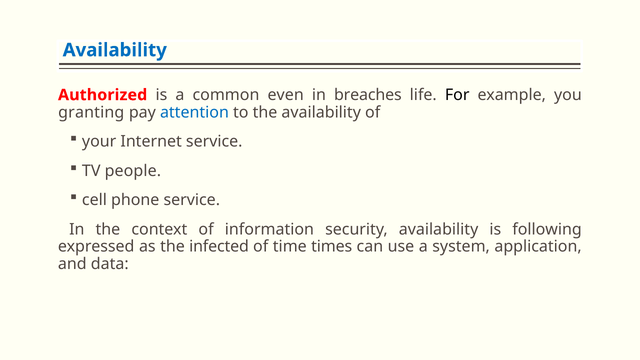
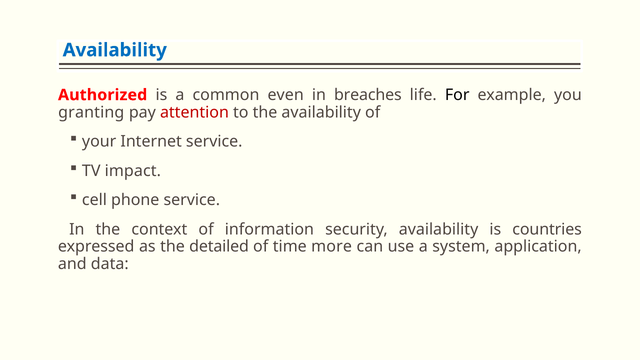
attention colour: blue -> red (194, 112)
people: people -> impact (133, 171)
following: following -> countries (547, 229)
infected: infected -> detailed (219, 247)
times: times -> more (332, 247)
